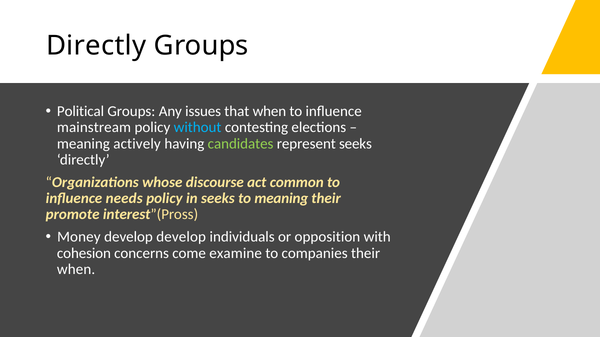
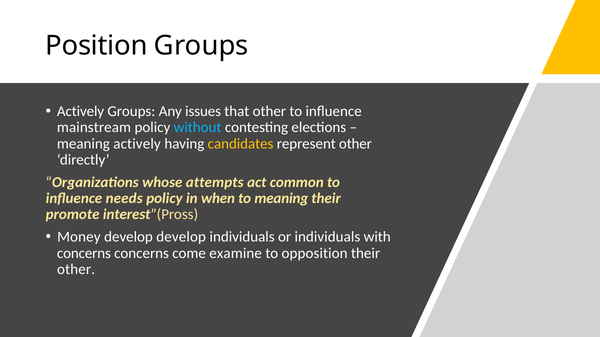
Directly: Directly -> Position (96, 46)
Political: Political -> Actively (81, 111)
that when: when -> other (269, 111)
candidates colour: light green -> yellow (241, 144)
represent seeks: seeks -> other (355, 144)
discourse: discourse -> attempts (215, 182)
in seeks: seeks -> when (218, 199)
or opposition: opposition -> individuals (327, 237)
cohesion: cohesion -> concerns (84, 253)
companies: companies -> opposition (315, 253)
when: when -> other (76, 270)
